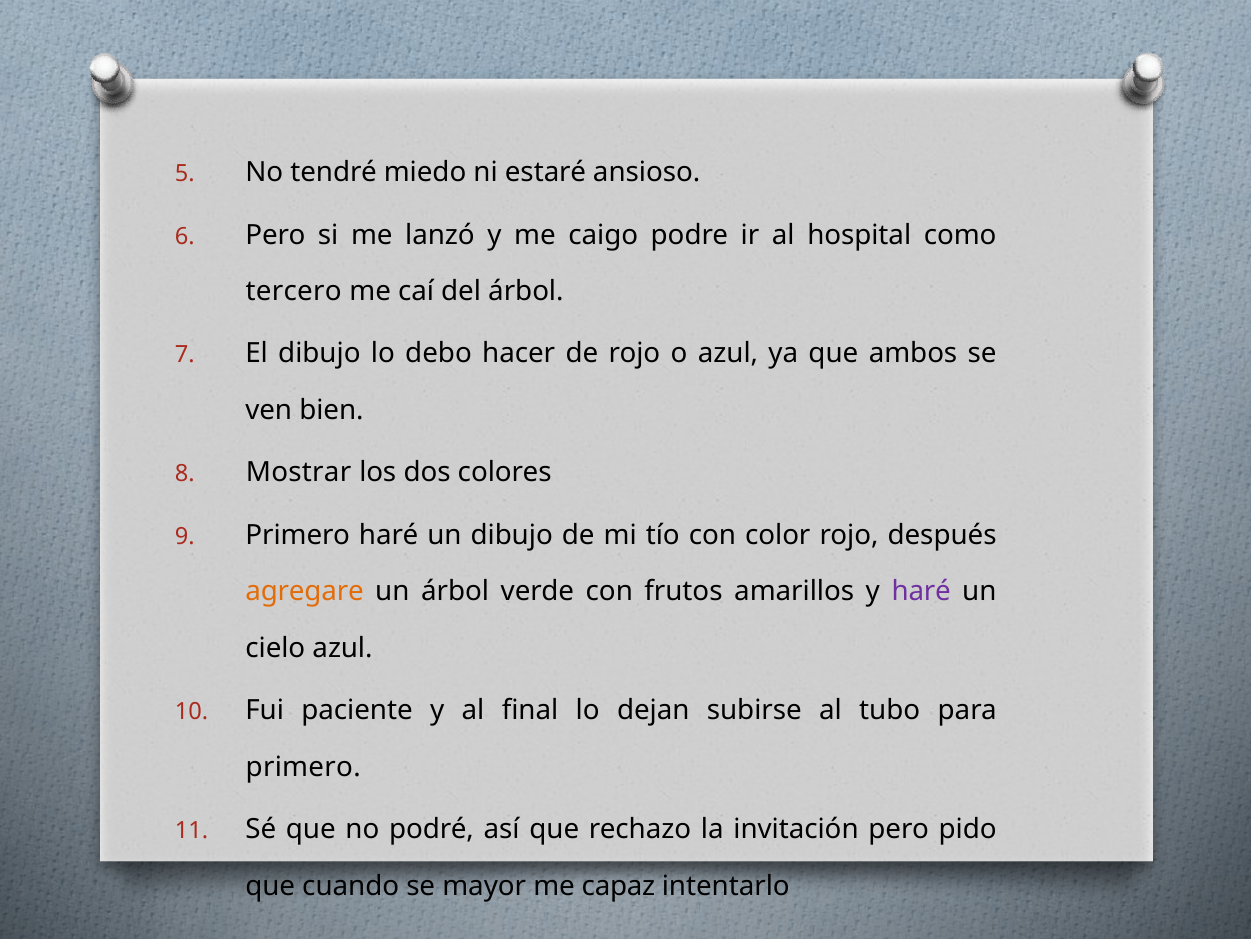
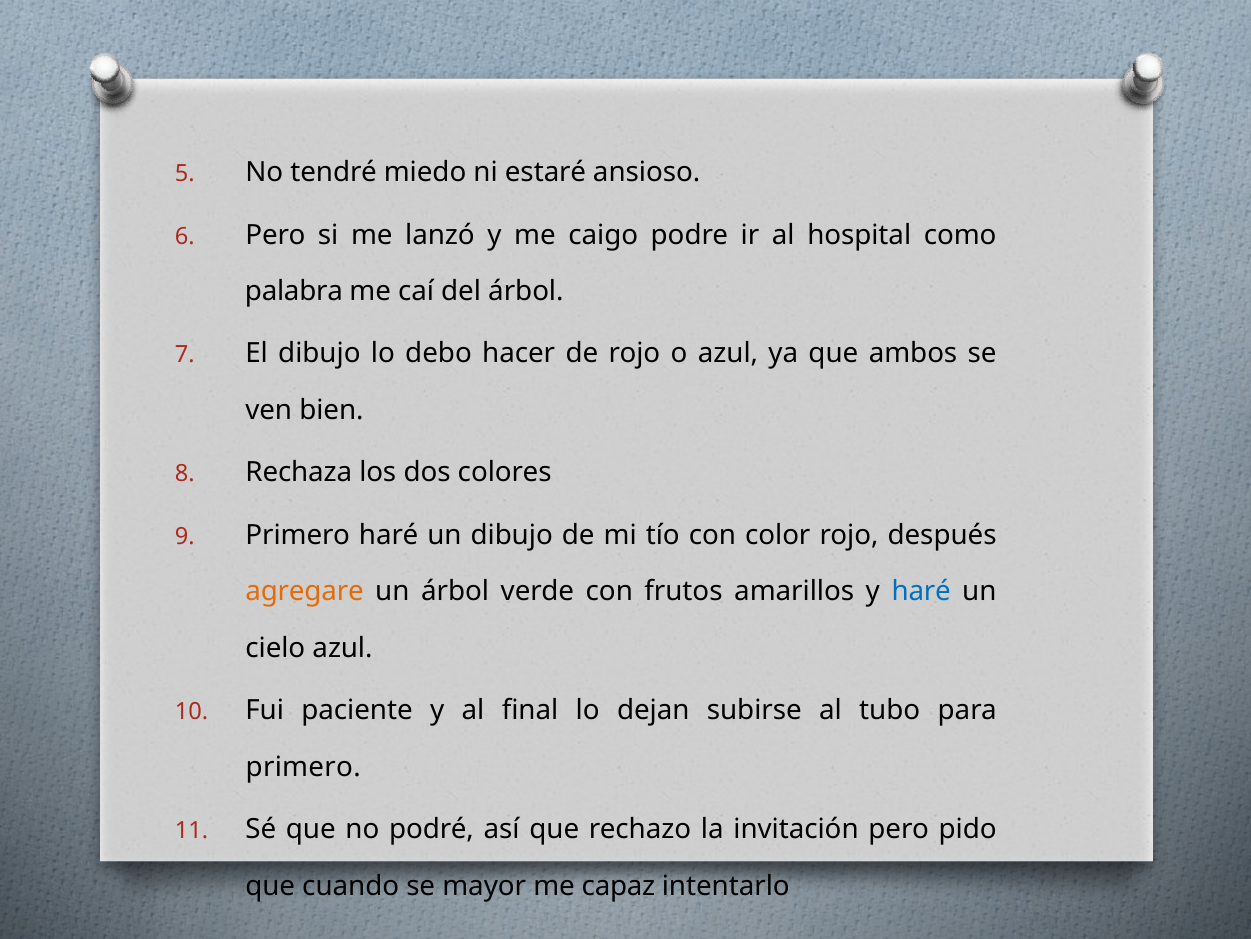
tercero: tercero -> palabra (294, 291)
Mostrar: Mostrar -> Rechaza (299, 472)
haré colour: purple -> blue (921, 591)
